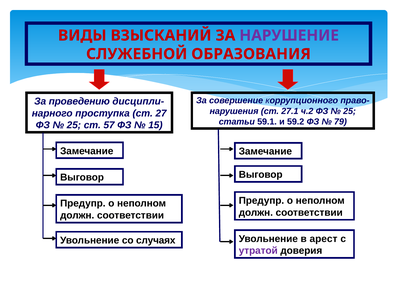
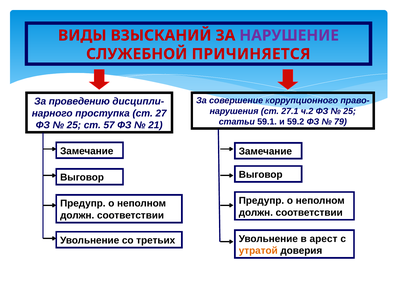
ОБРАЗОВАНИЯ: ОБРАЗОВАНИЯ -> ПРИЧИНЯЕТСЯ (251, 54)
15: 15 -> 21 (155, 125)
случаях: случаях -> третьих (156, 240)
утратой colour: purple -> orange (258, 250)
